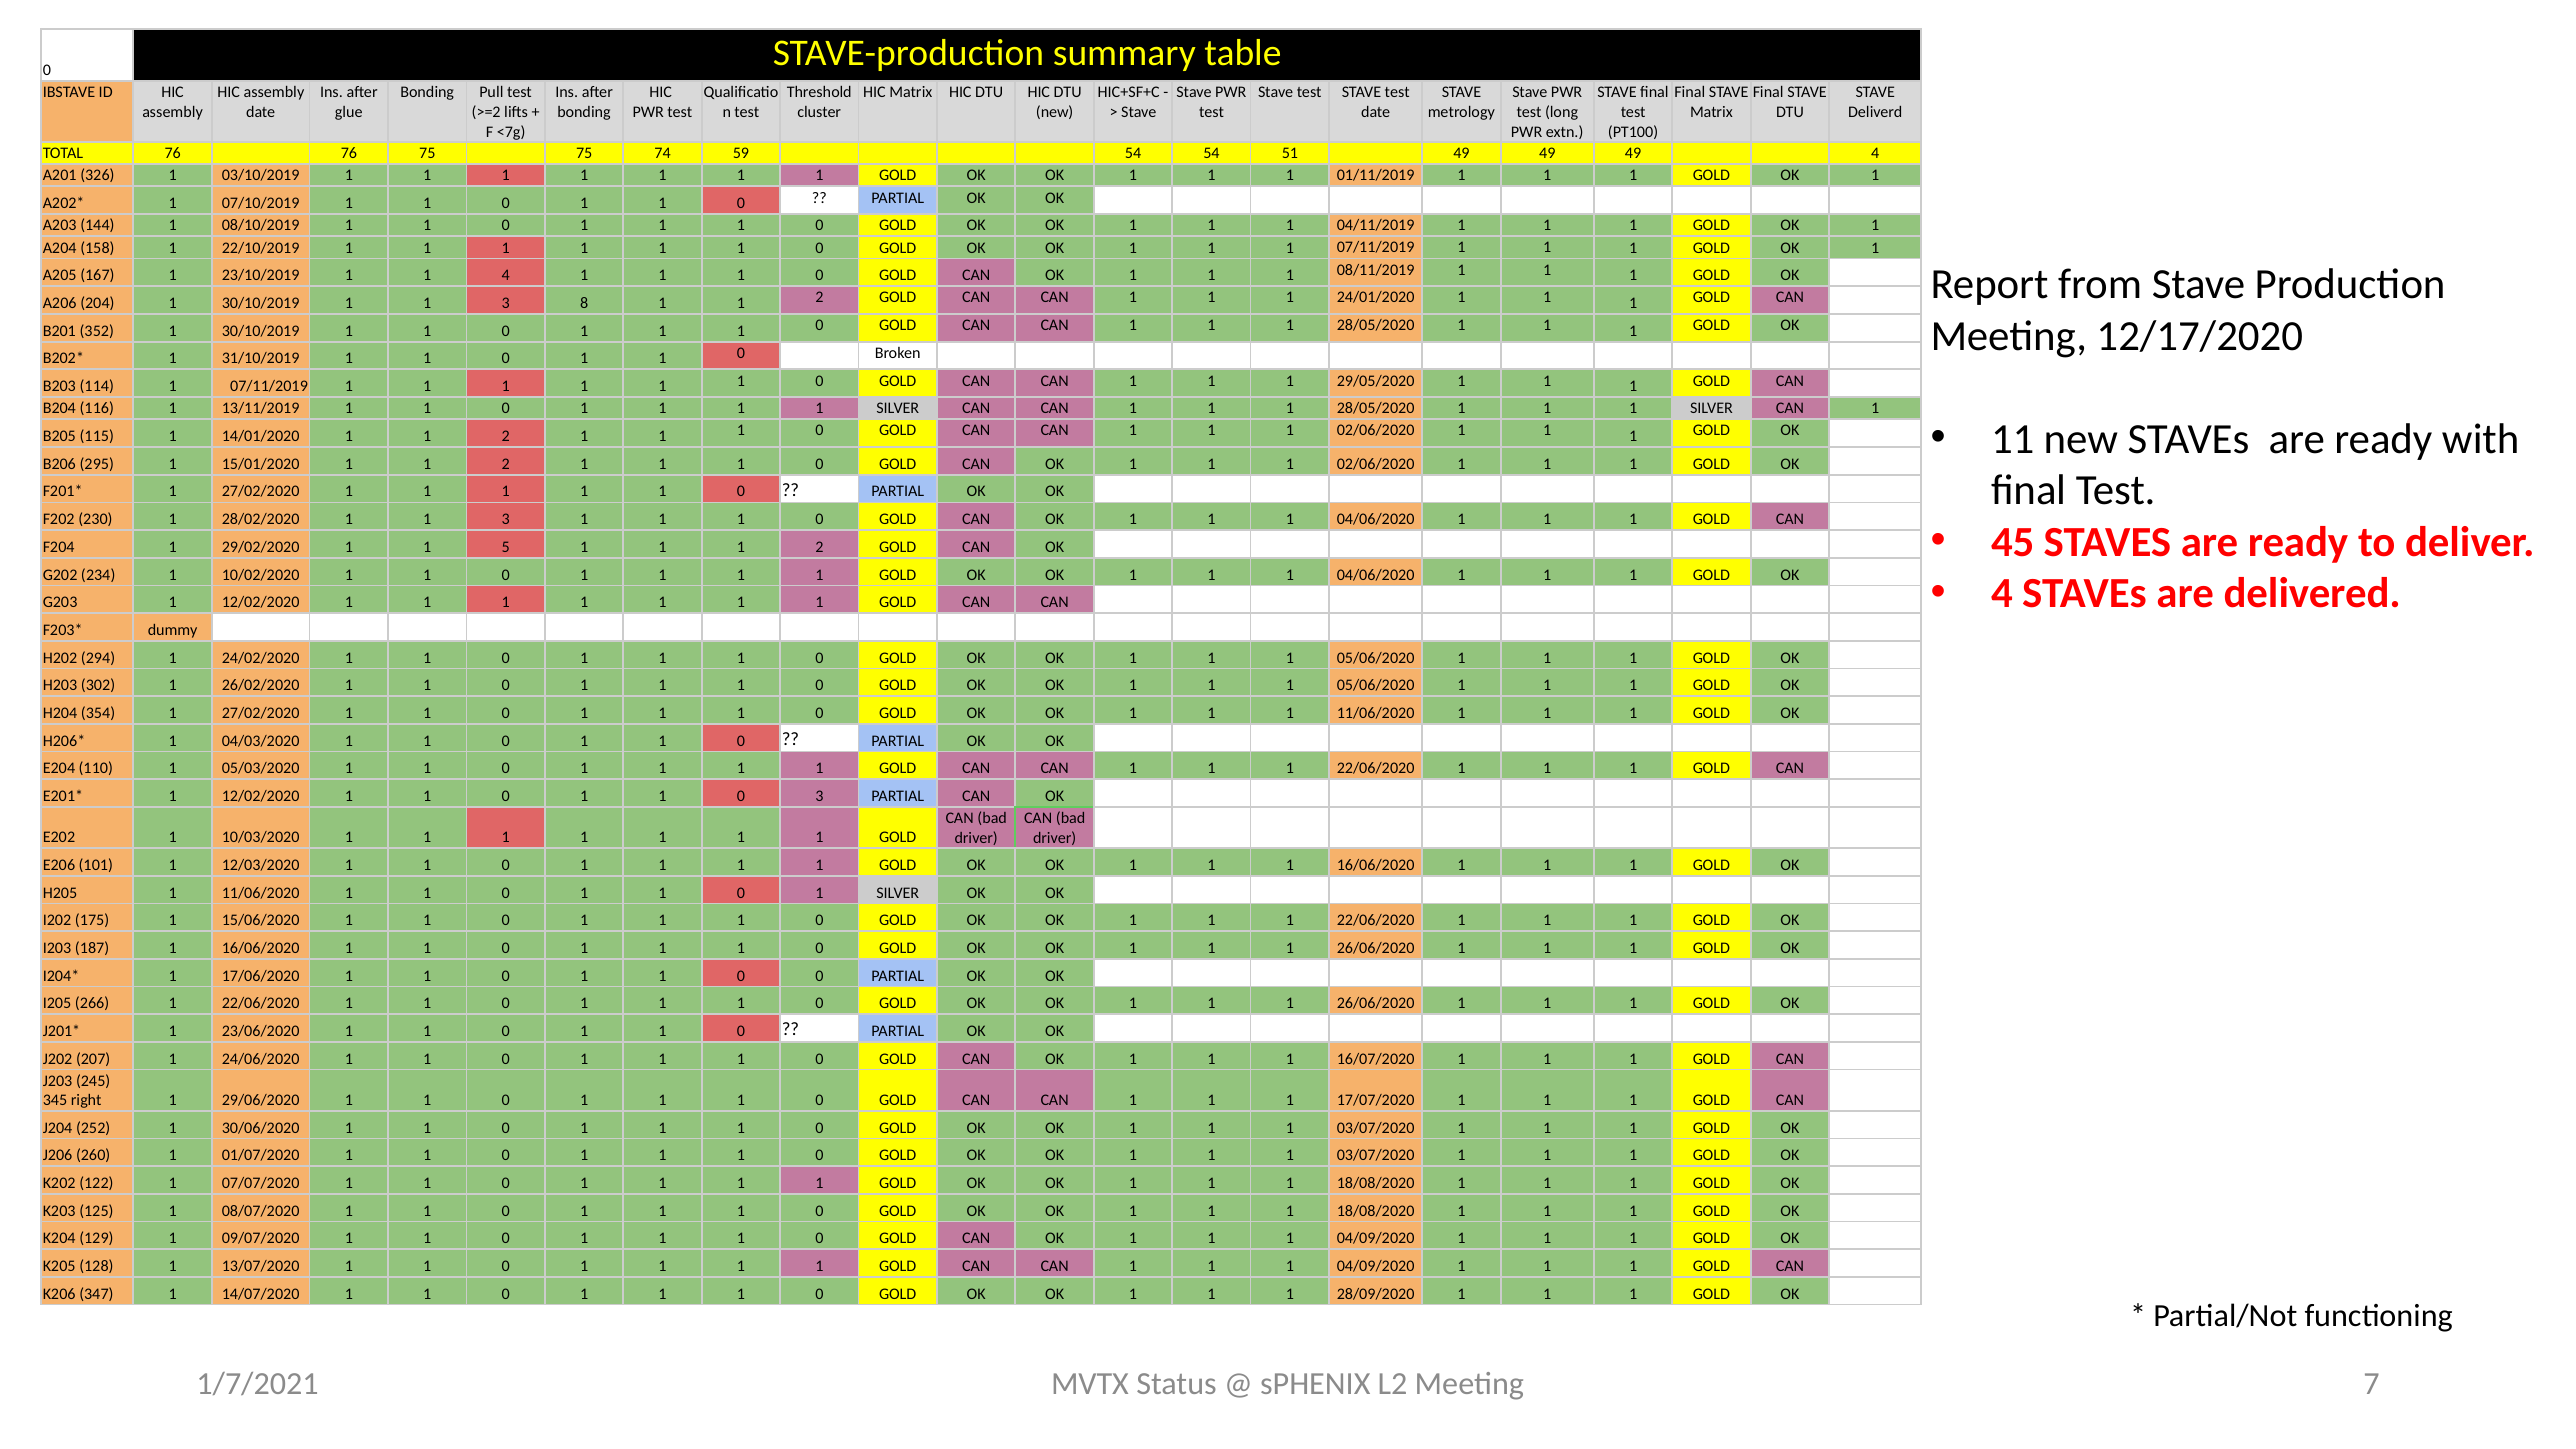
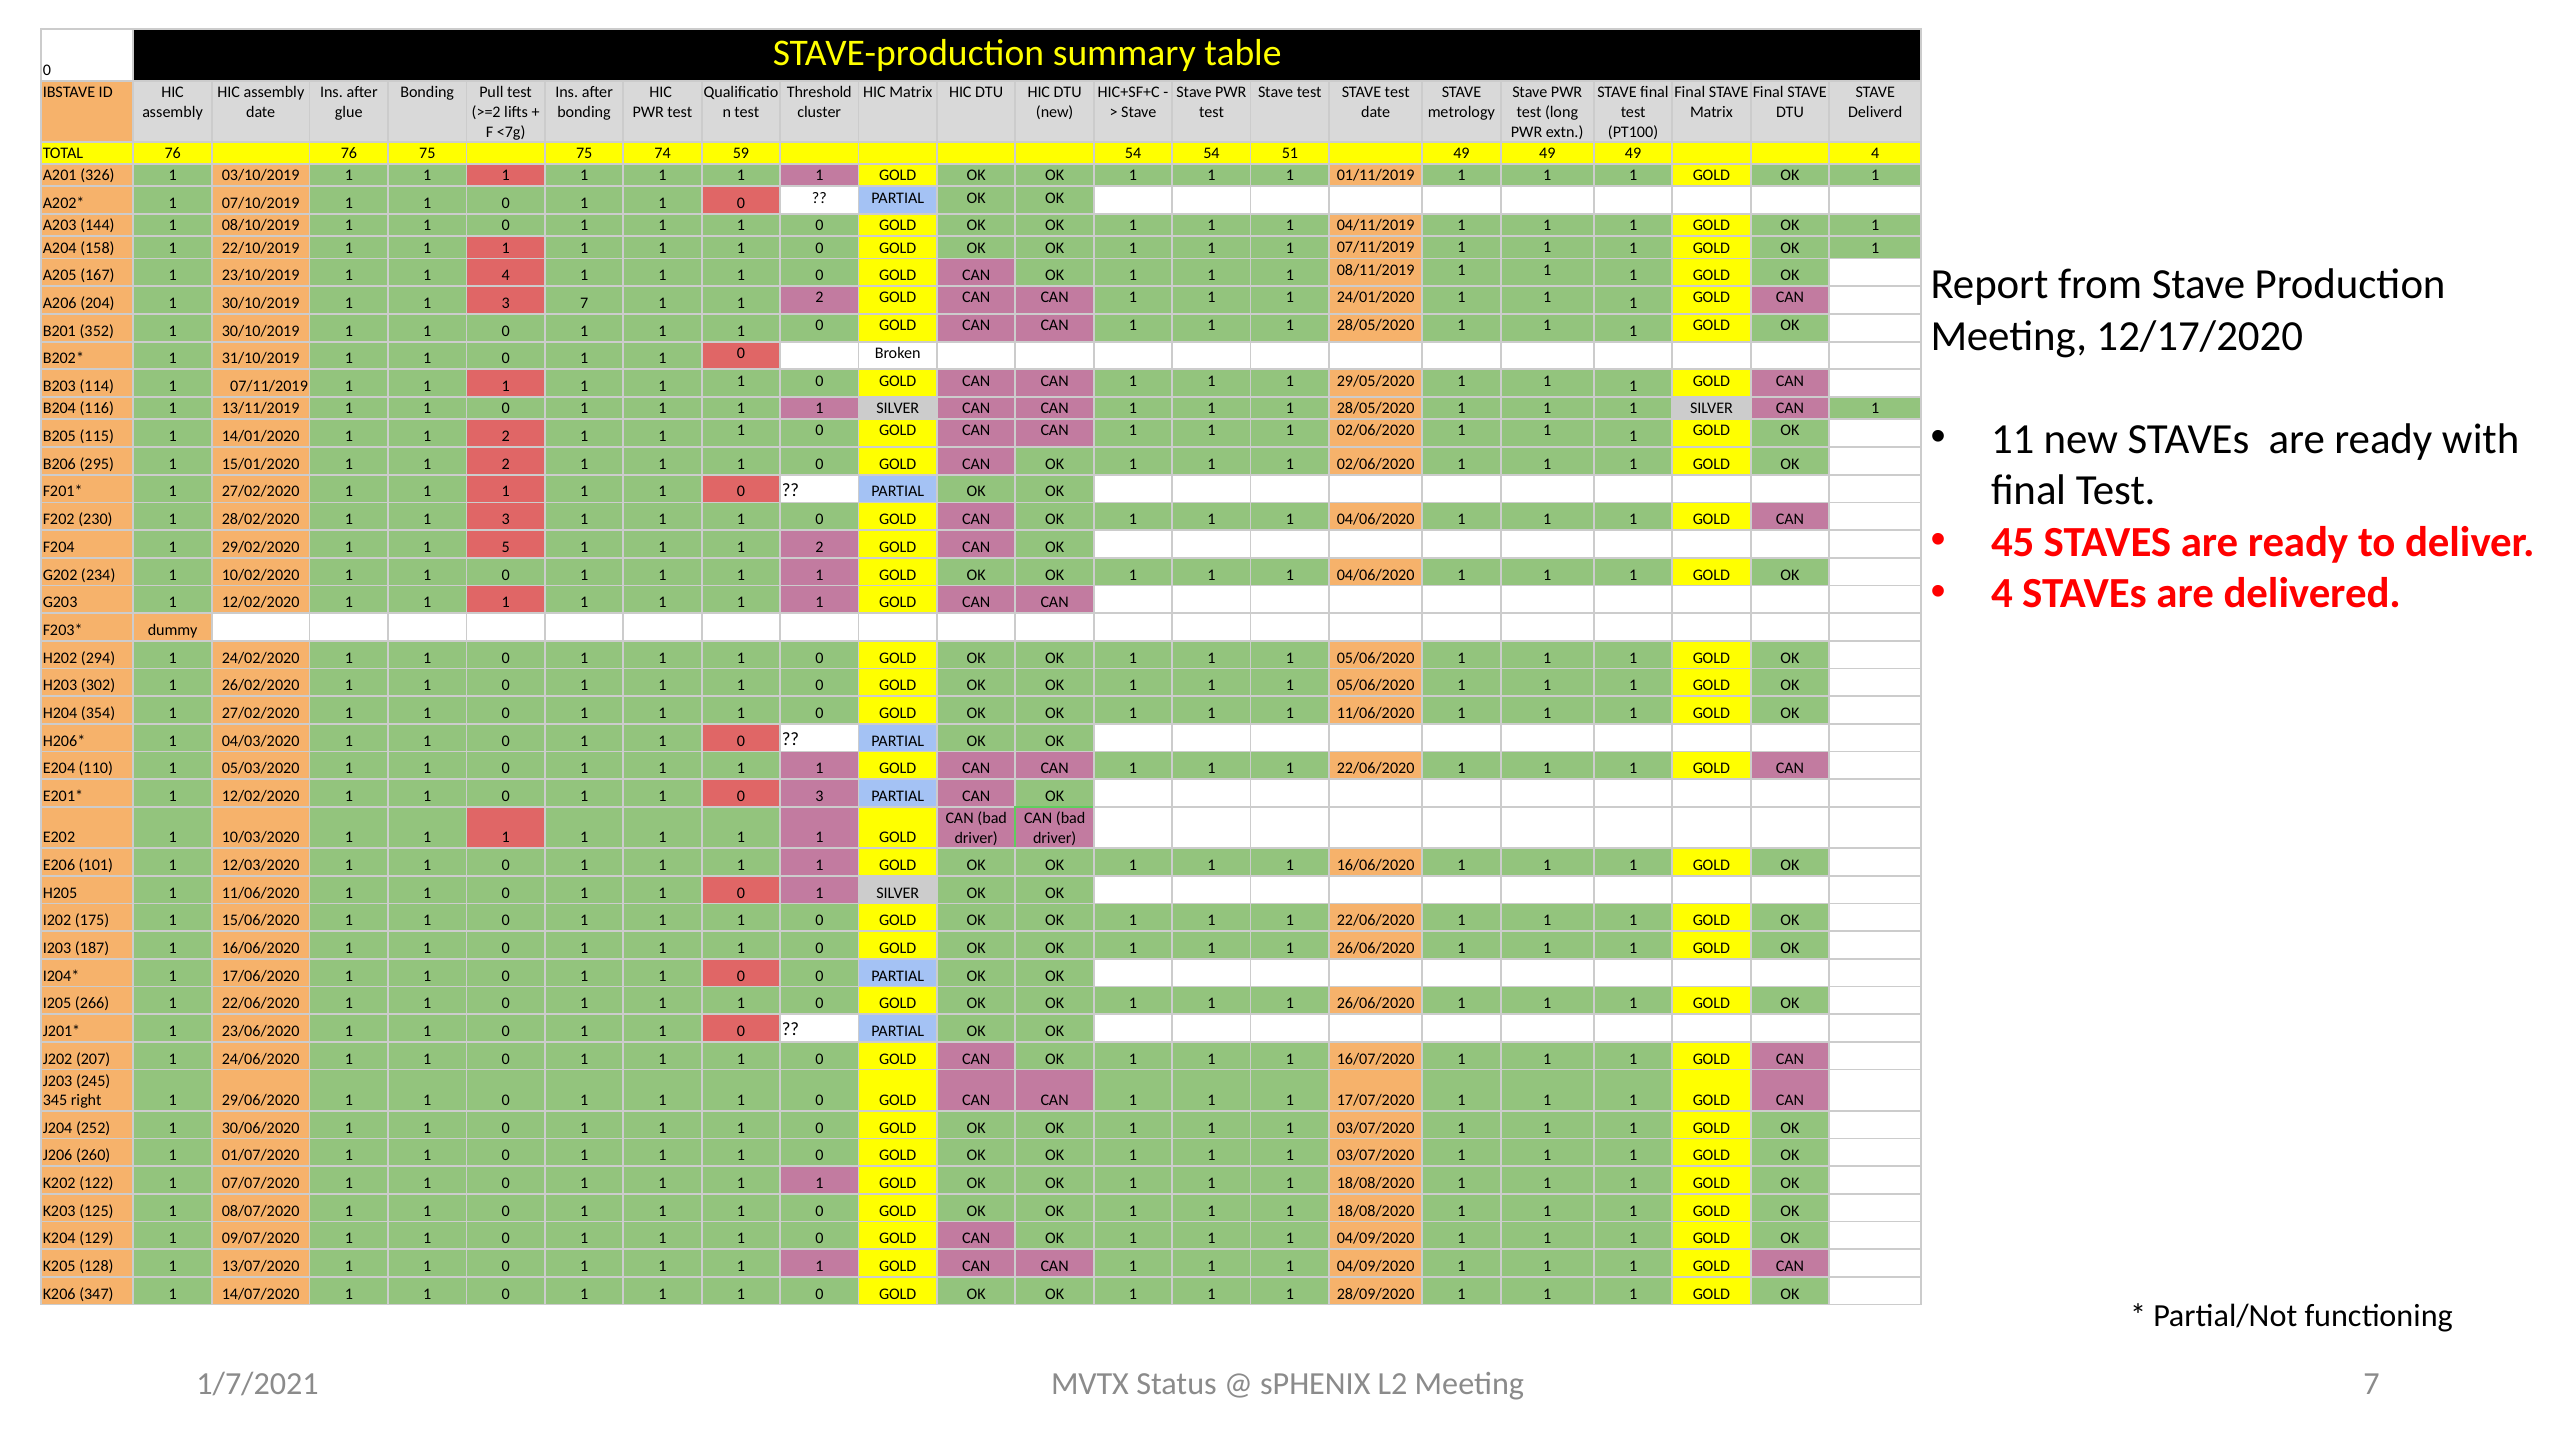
3 8: 8 -> 7 (584, 303)
